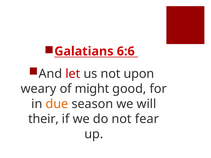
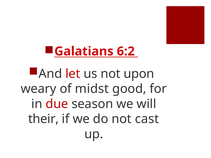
6:6: 6:6 -> 6:2 (126, 51)
might: might -> midst (92, 89)
due colour: orange -> red (57, 104)
fear: fear -> cast (147, 119)
